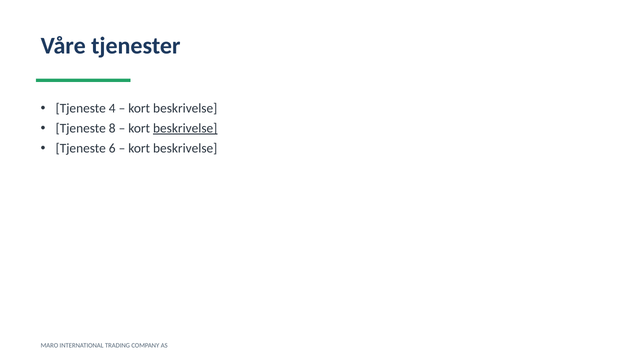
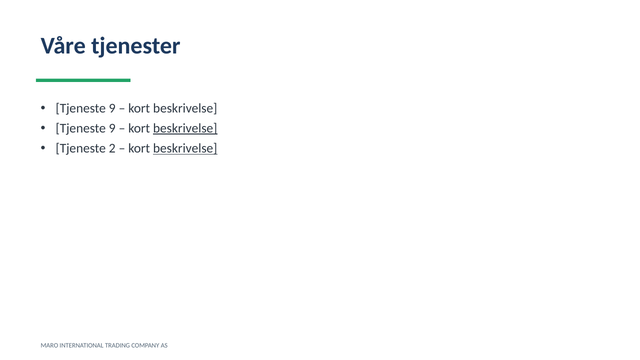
4: 4 -> 9 (112, 108)
8: 8 -> 9 (112, 128)
6: 6 -> 2 (112, 148)
beskrivelse underline: none -> present (185, 148)
